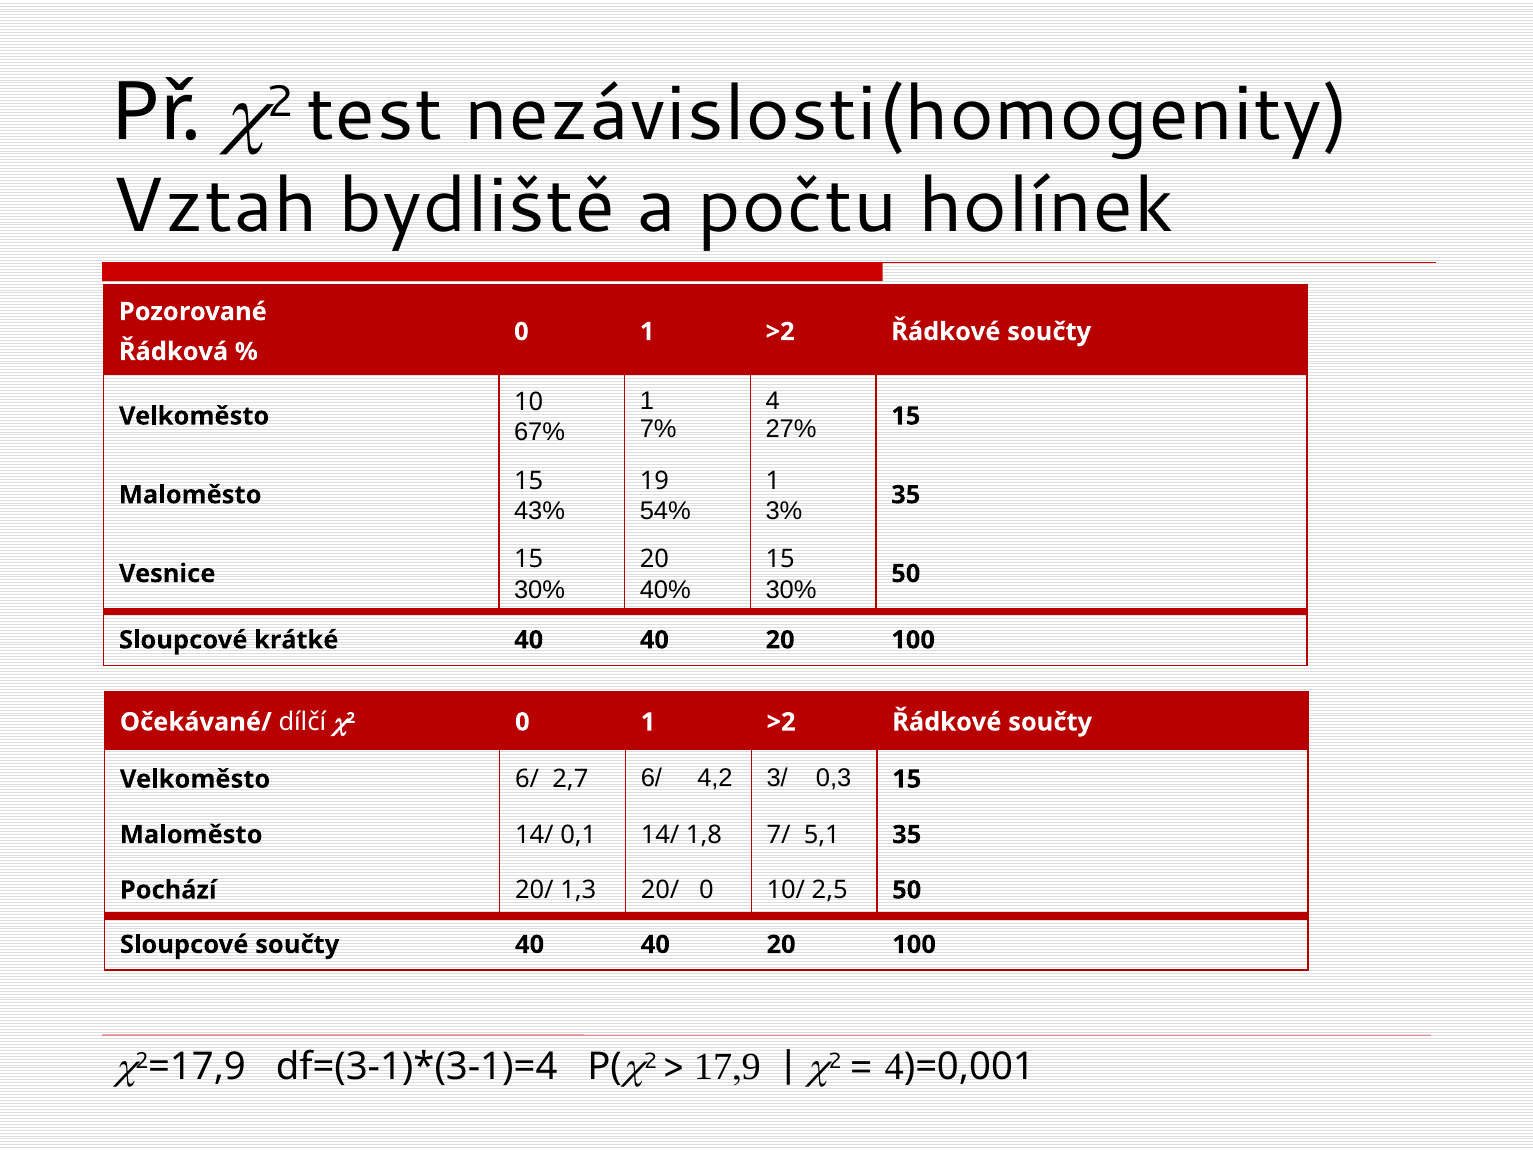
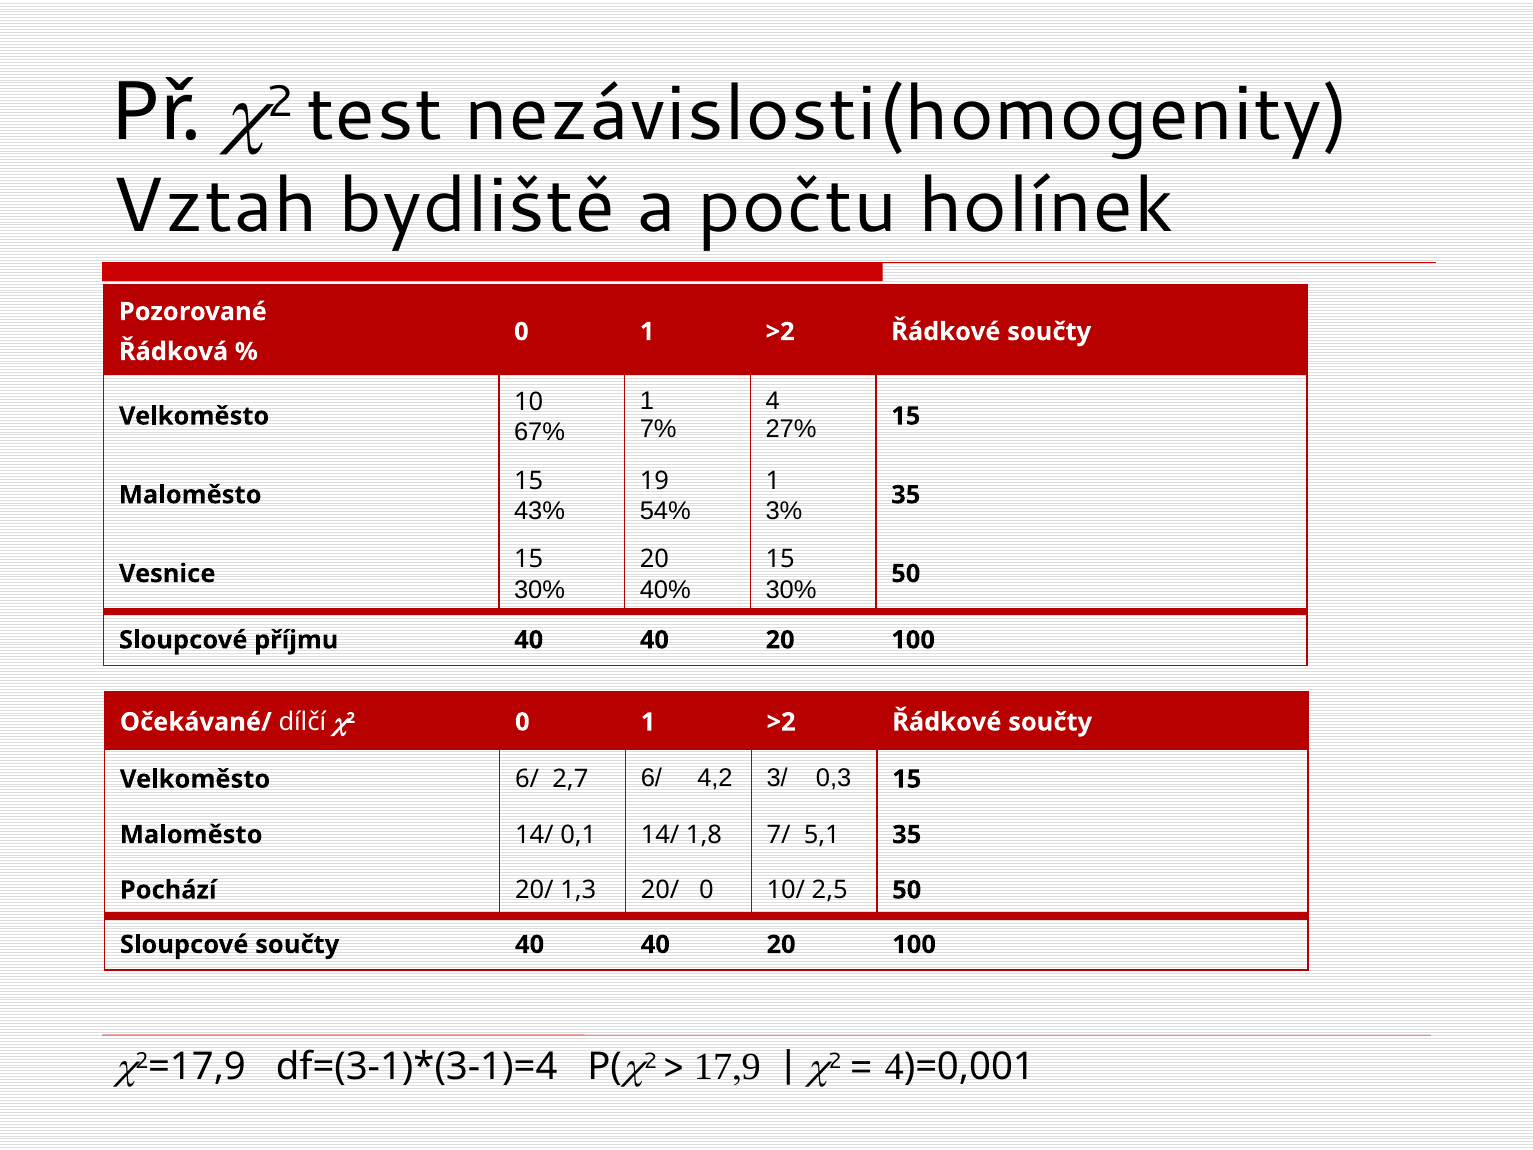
krátké: krátké -> příjmu (296, 640)
